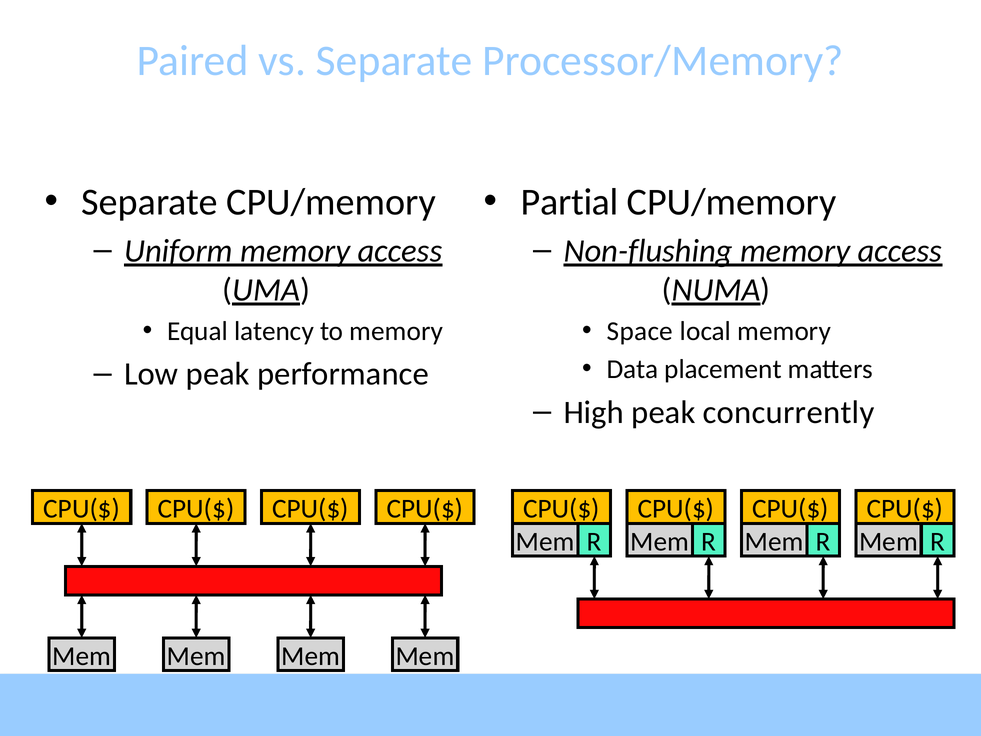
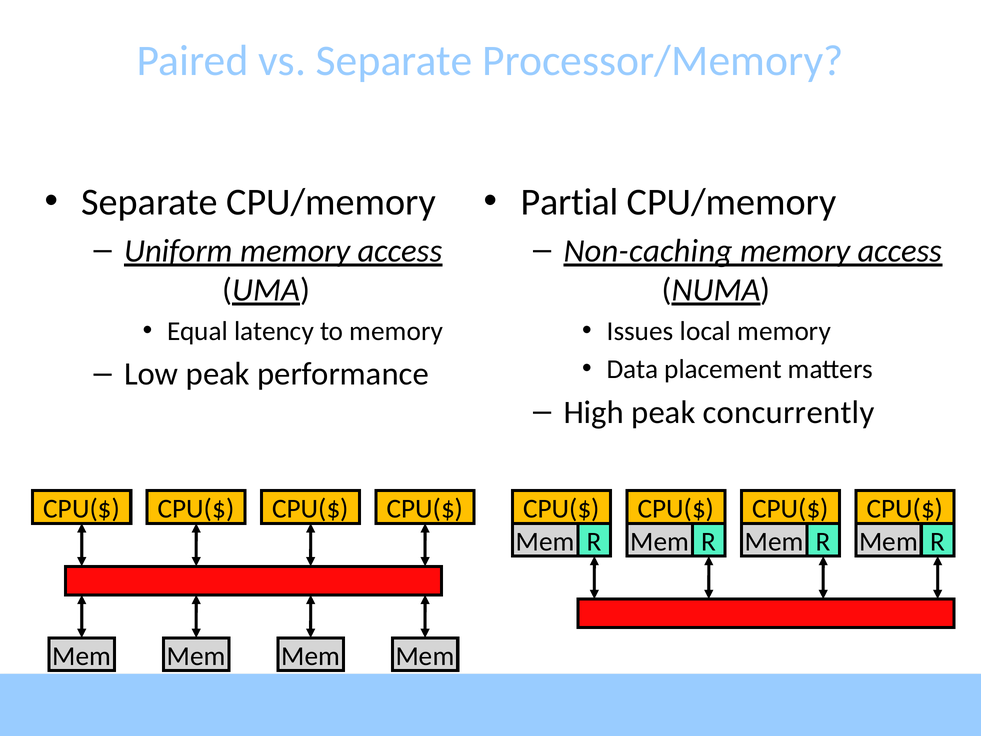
Non-flushing: Non-flushing -> Non-caching (648, 251)
Space: Space -> Issues (640, 331)
